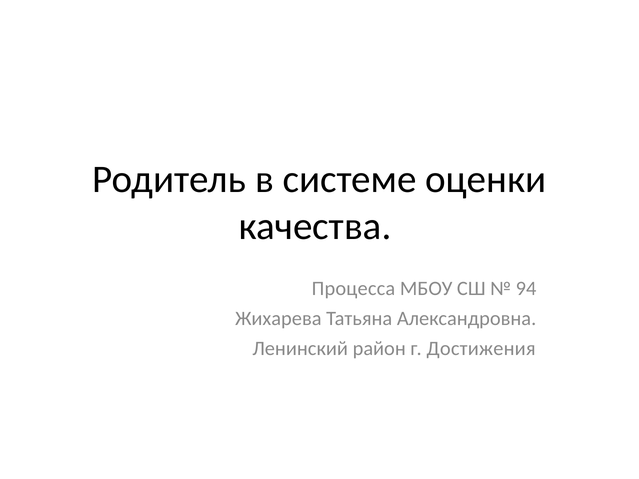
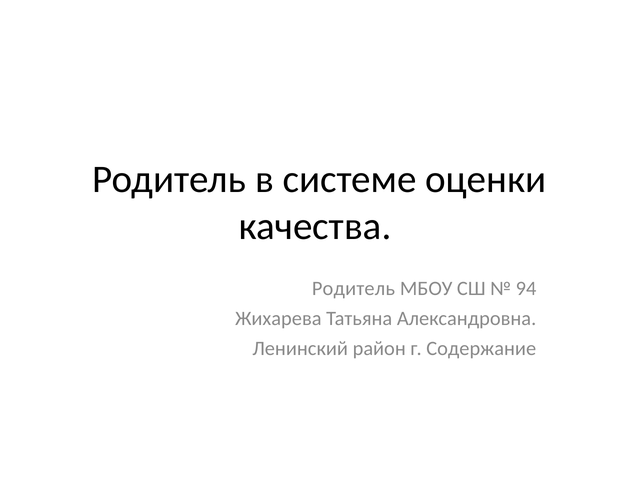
Процесса: Процесса -> Родитель (353, 288)
Достижения: Достижения -> Содержание (481, 349)
